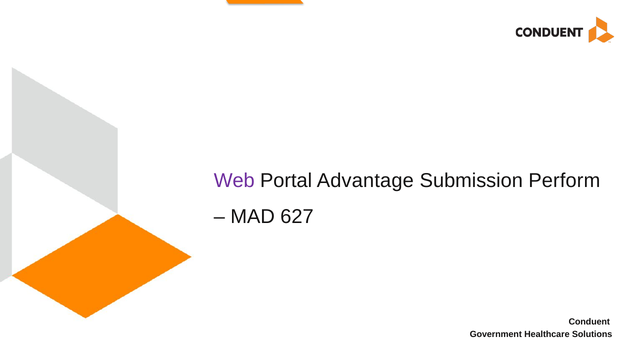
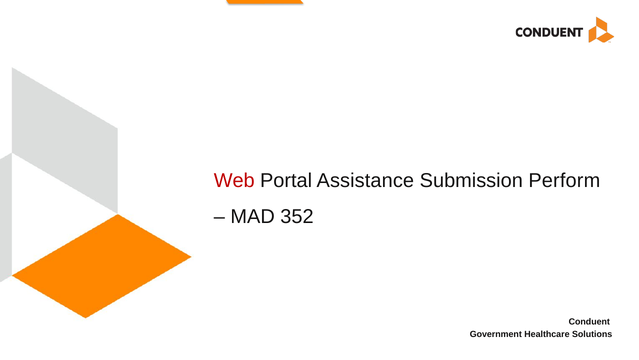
Web colour: purple -> red (234, 180)
Advantage: Advantage -> Assistance (365, 180)
627: 627 -> 352 (297, 216)
